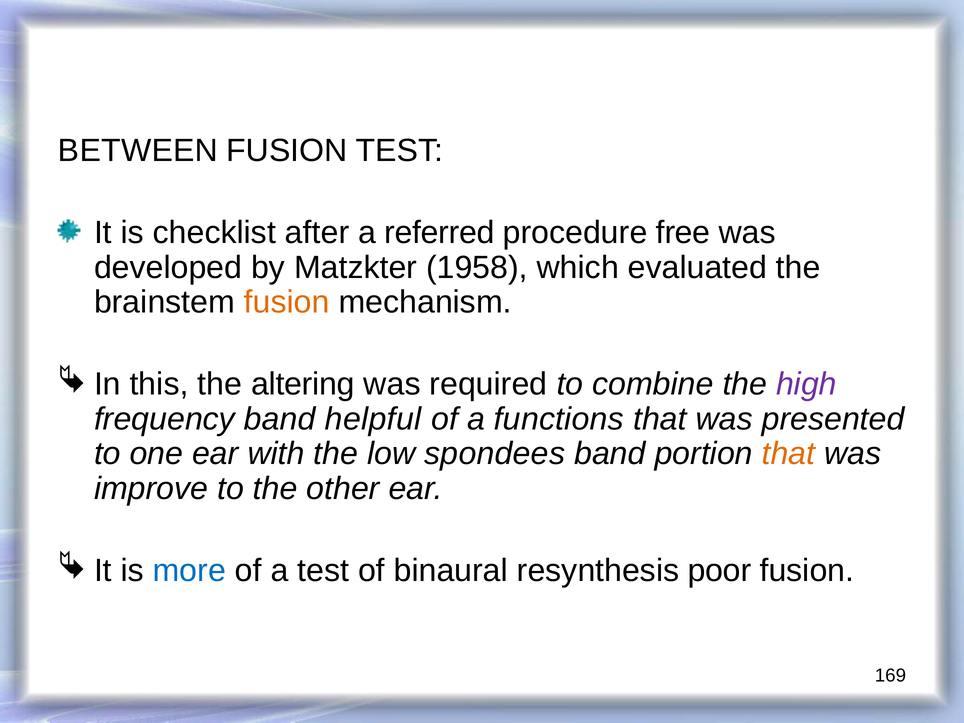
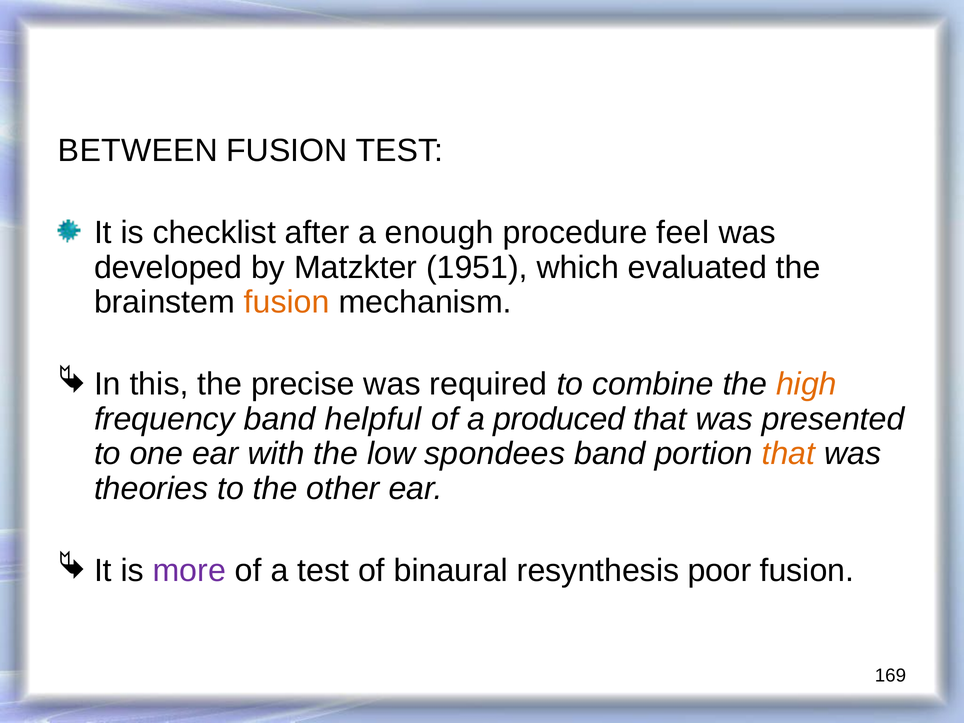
referred: referred -> enough (439, 233)
free: free -> feel (683, 233)
1958: 1958 -> 1951 (477, 267)
altering: altering -> precise (303, 384)
high colour: purple -> orange (806, 384)
functions: functions -> produced (559, 419)
improve: improve -> theories (151, 488)
more colour: blue -> purple (189, 571)
